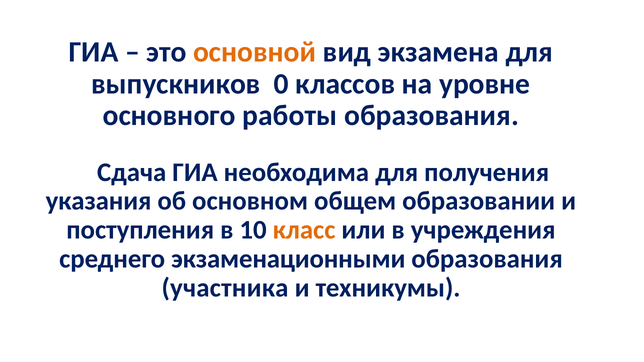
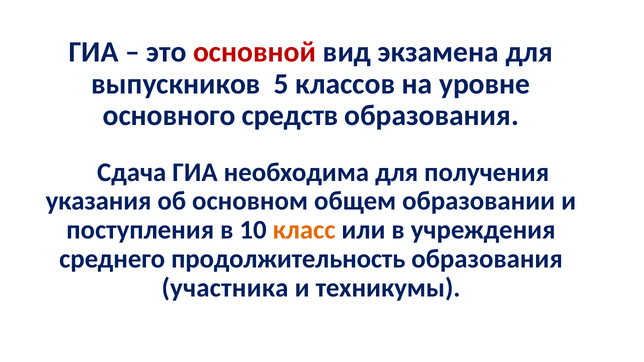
основной colour: orange -> red (255, 52)
0: 0 -> 5 (281, 84)
работы: работы -> средств (290, 116)
экзаменационными: экзаменационными -> продолжительность (288, 259)
